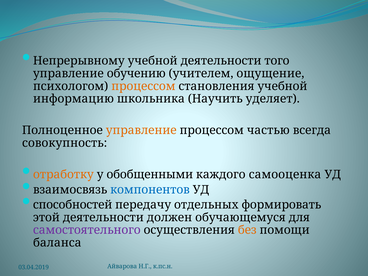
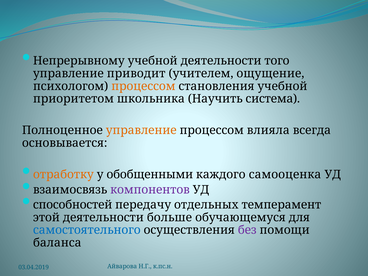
обучению: обучению -> приводит (136, 73)
информацию: информацию -> приоритетом (73, 99)
уделяет: уделяет -> система (273, 99)
частью: частью -> влияла (268, 130)
совокупность: совокупность -> основывается (65, 143)
компонентов colour: blue -> purple (150, 190)
формировать: формировать -> темперамент (281, 205)
должен: должен -> больше (169, 217)
самостоятельного colour: purple -> blue (87, 230)
без colour: orange -> purple (247, 230)
